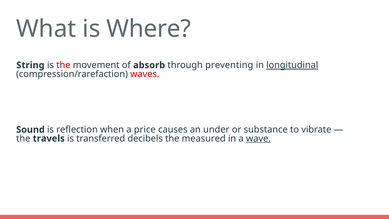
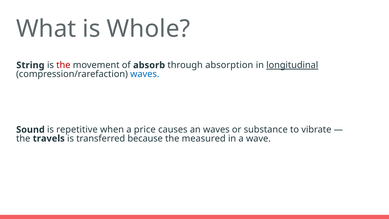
Where: Where -> Whole (148, 29)
preventing: preventing -> absorption (229, 65)
waves colour: red -> blue (145, 74)
reflection: reflection -> repetitive (77, 130)
an under: under -> waves (216, 130)
decibels: decibels -> because (145, 138)
wave underline: present -> none (258, 138)
